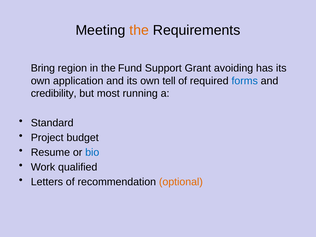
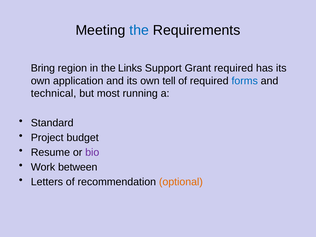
the colour: orange -> blue (139, 30)
Fund: Fund -> Links (130, 68)
Grant avoiding: avoiding -> required (234, 68)
credibility: credibility -> technical (54, 93)
bio colour: blue -> purple (92, 152)
qualified: qualified -> between (78, 167)
